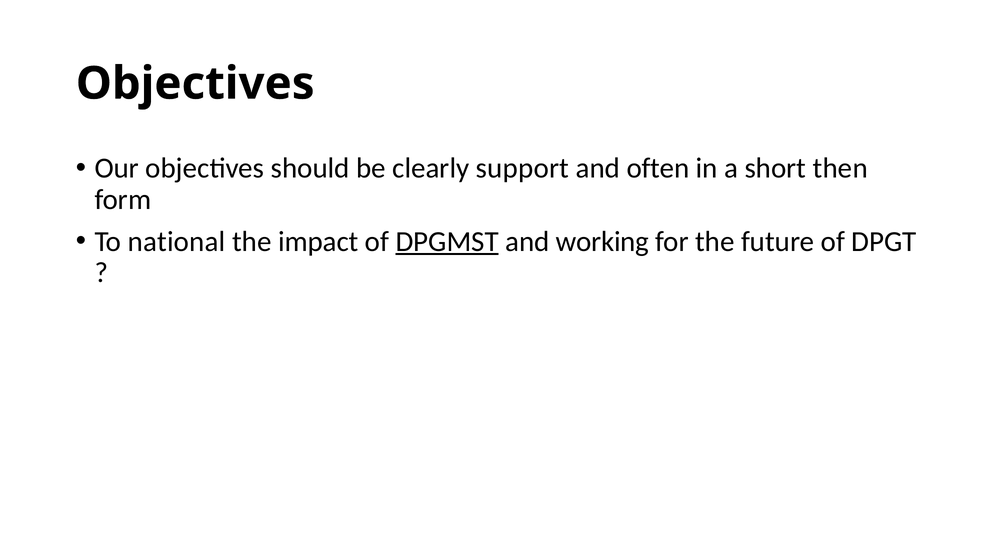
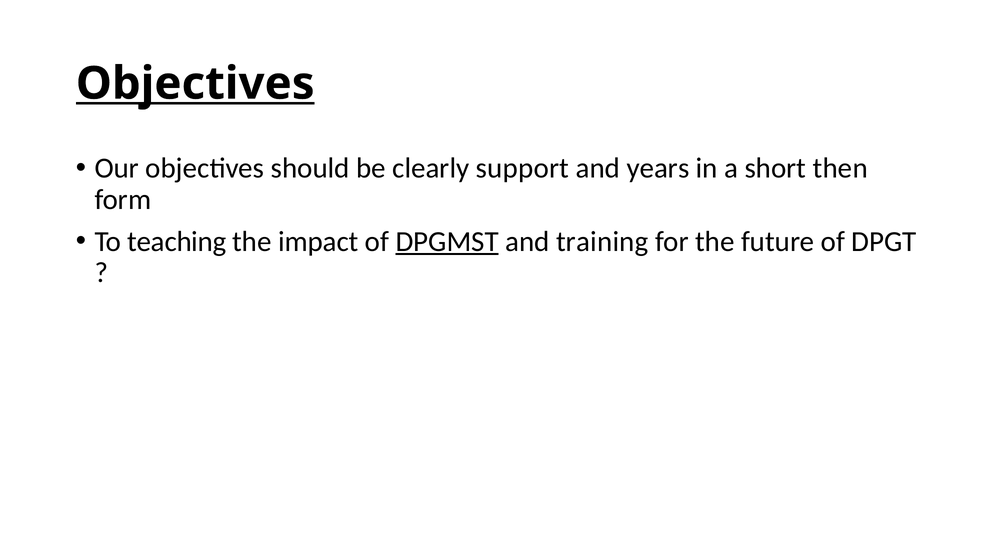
Objectives underline: none -> present (195, 84)
often: often -> years (658, 168)
national: national -> teaching (177, 241)
working: working -> training (602, 241)
